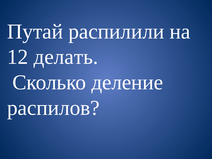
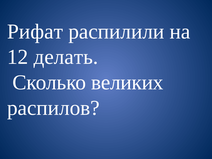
Путай: Путай -> Рифат (35, 32)
деление: деление -> великих (127, 82)
